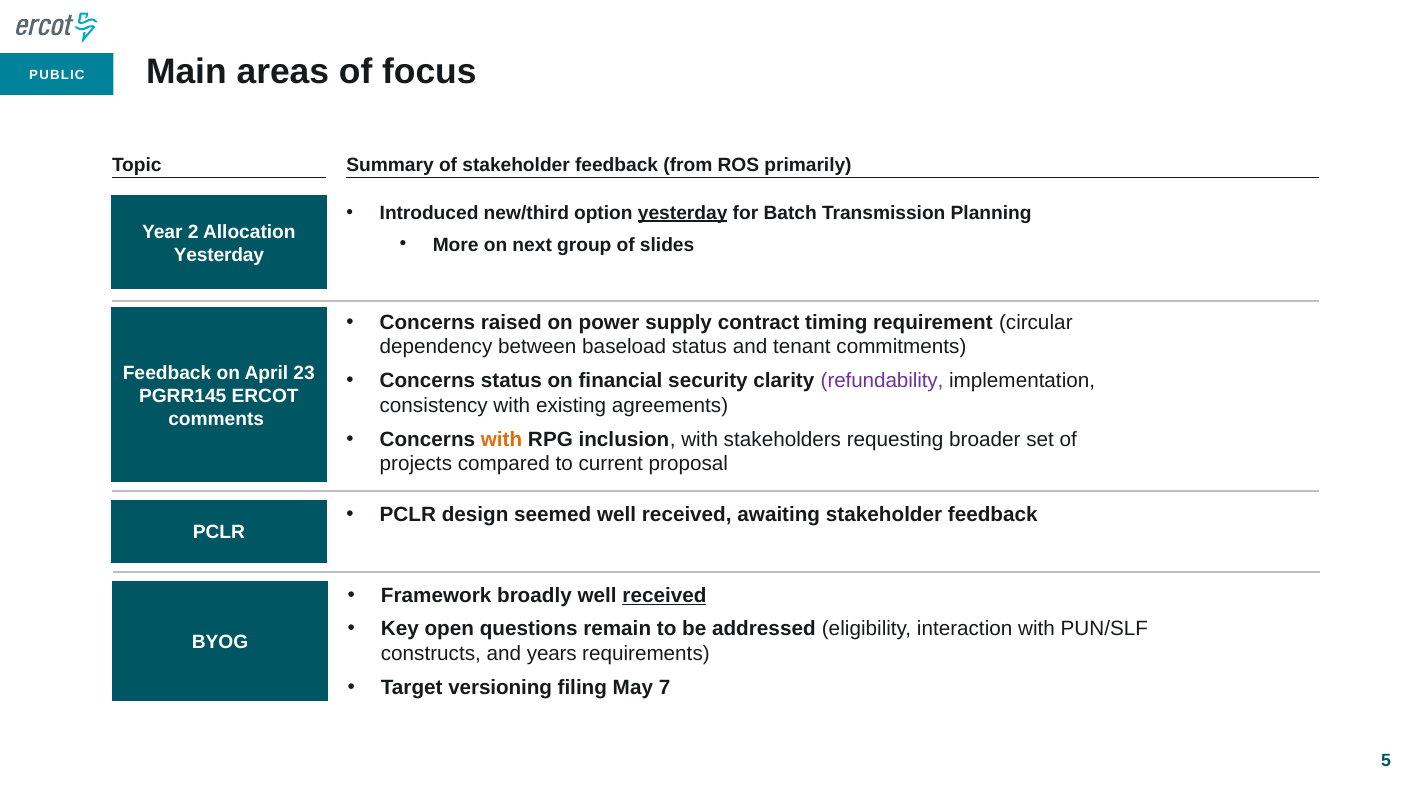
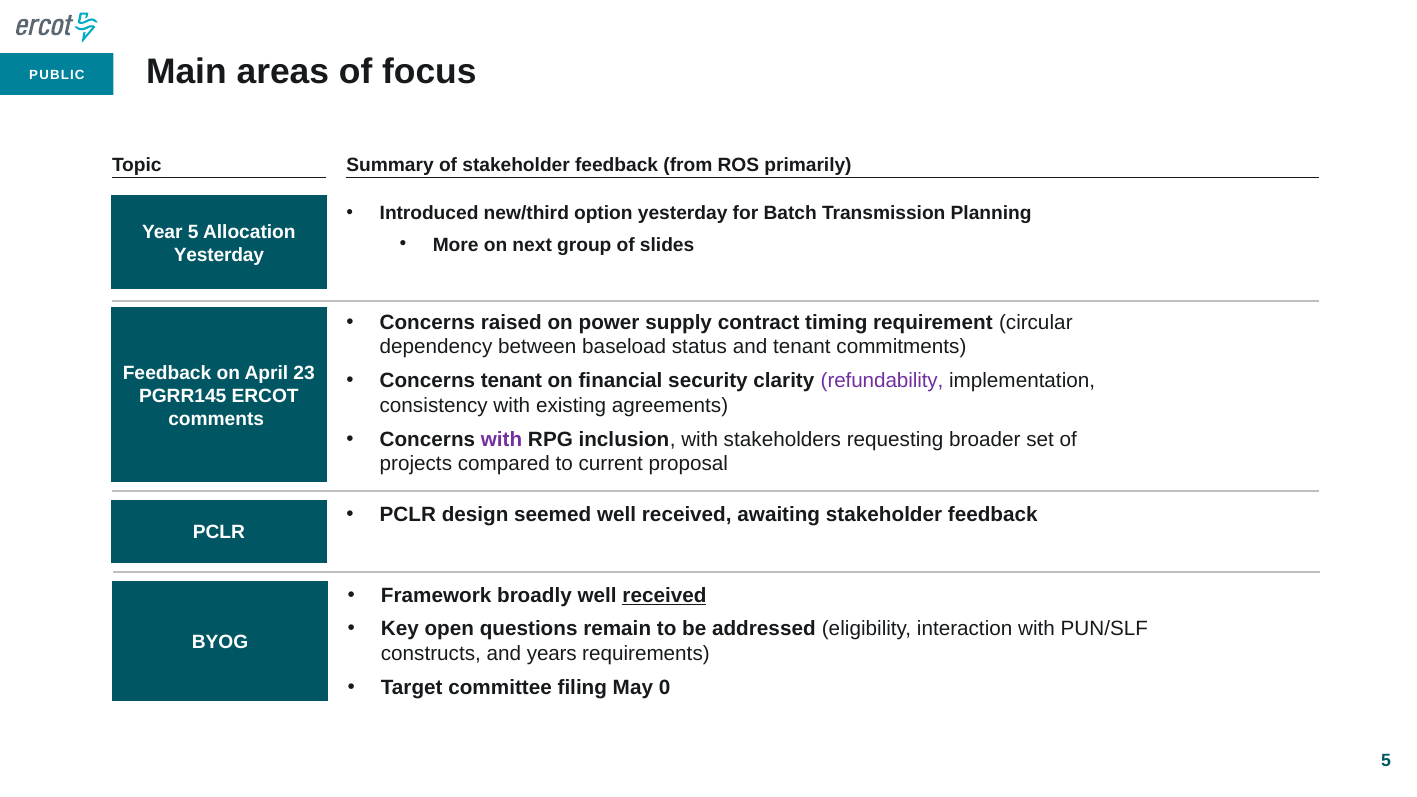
yesterday underline: present -> none (683, 213)
Year 2: 2 -> 5 (193, 232)
Concerns status: status -> tenant (511, 381)
with colour: orange -> purple (502, 439)
versioning: versioning -> committee (500, 688)
7: 7 -> 0 (665, 688)
